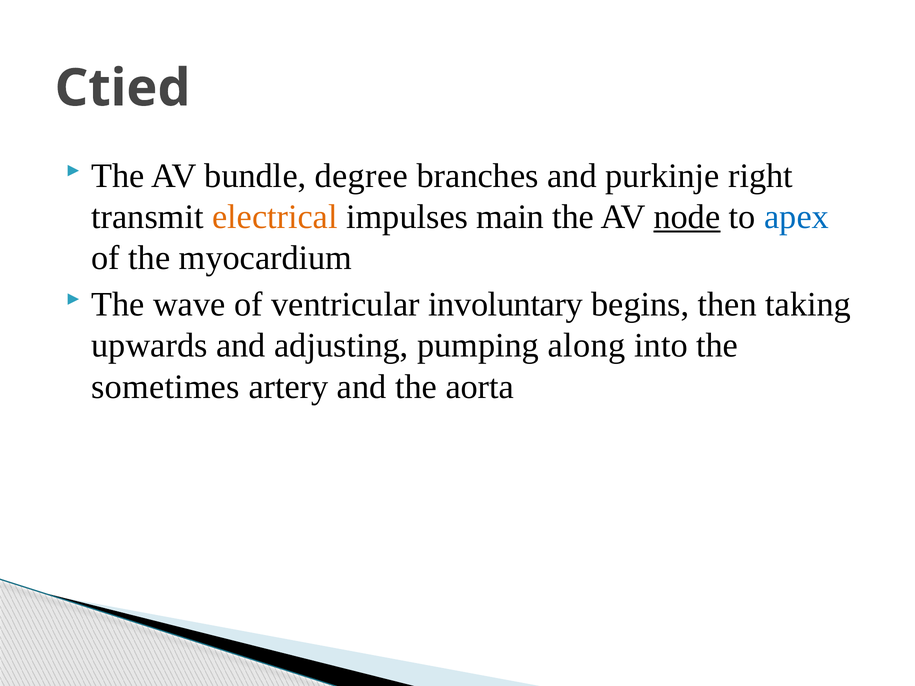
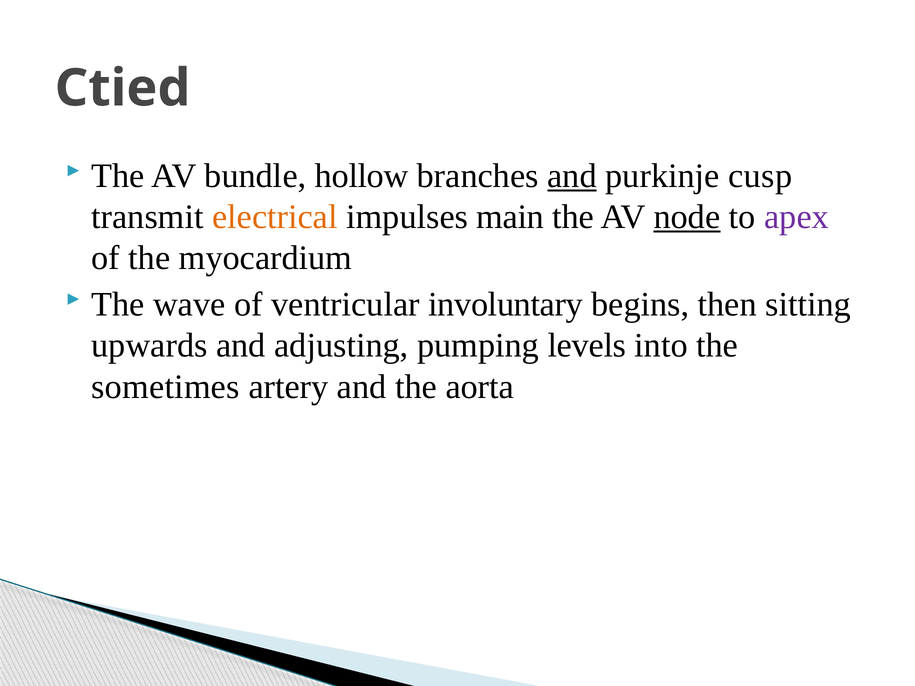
degree: degree -> hollow (362, 176)
and underline: none -> present (572, 176)
right: right -> cusp (760, 176)
apex colour: blue -> purple (797, 217)
taking: taking -> sitting (808, 304)
along: along -> levels (587, 346)
